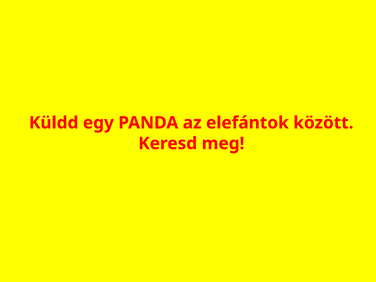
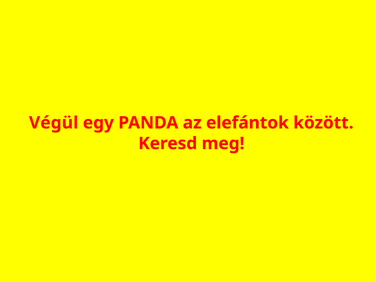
Küldd: Küldd -> Végül (54, 123)
